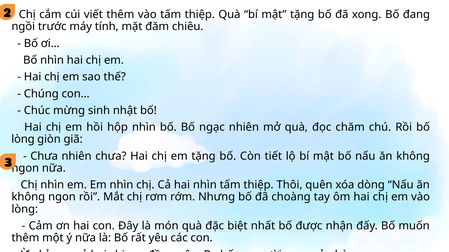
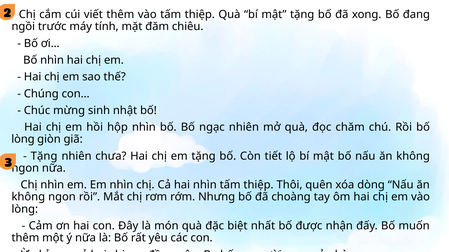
Chưa: Chưa -> Tặng (44, 156)
